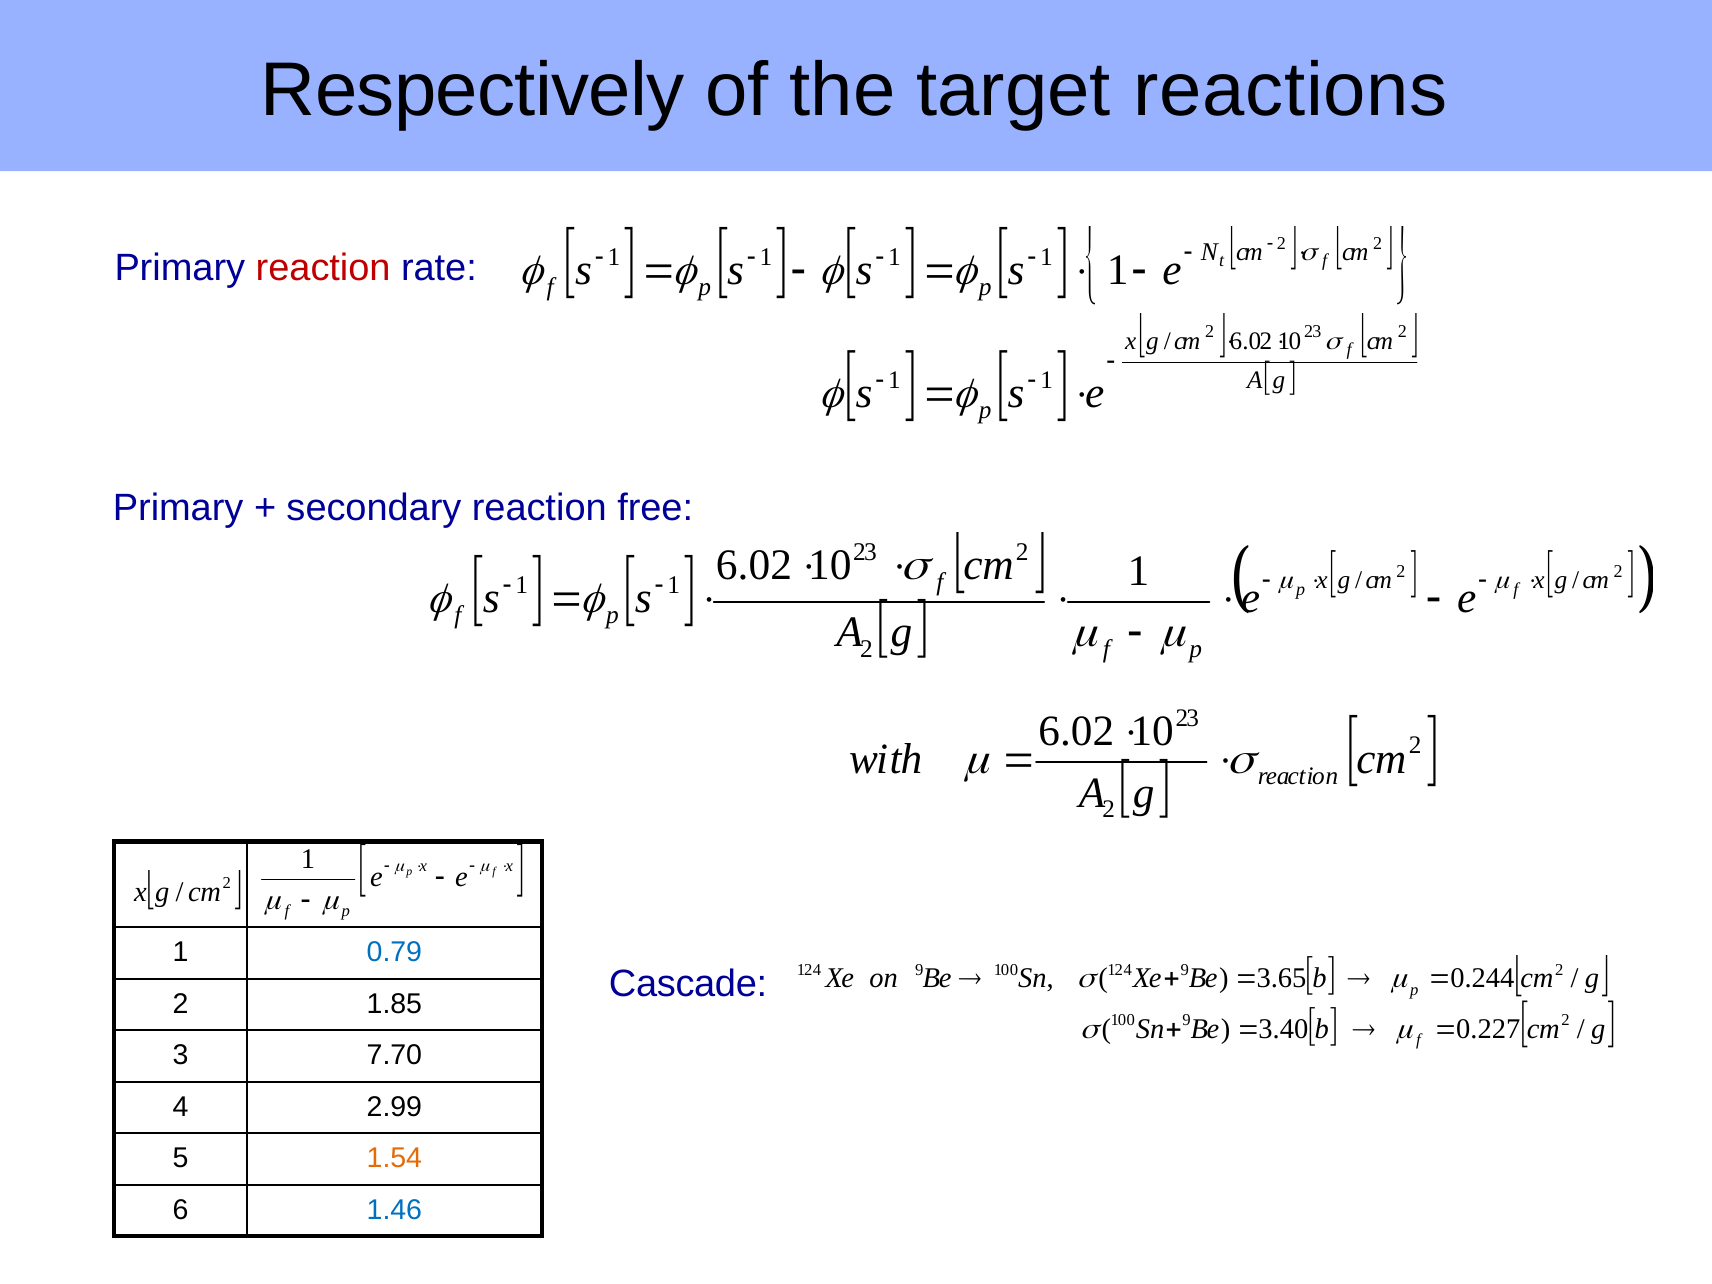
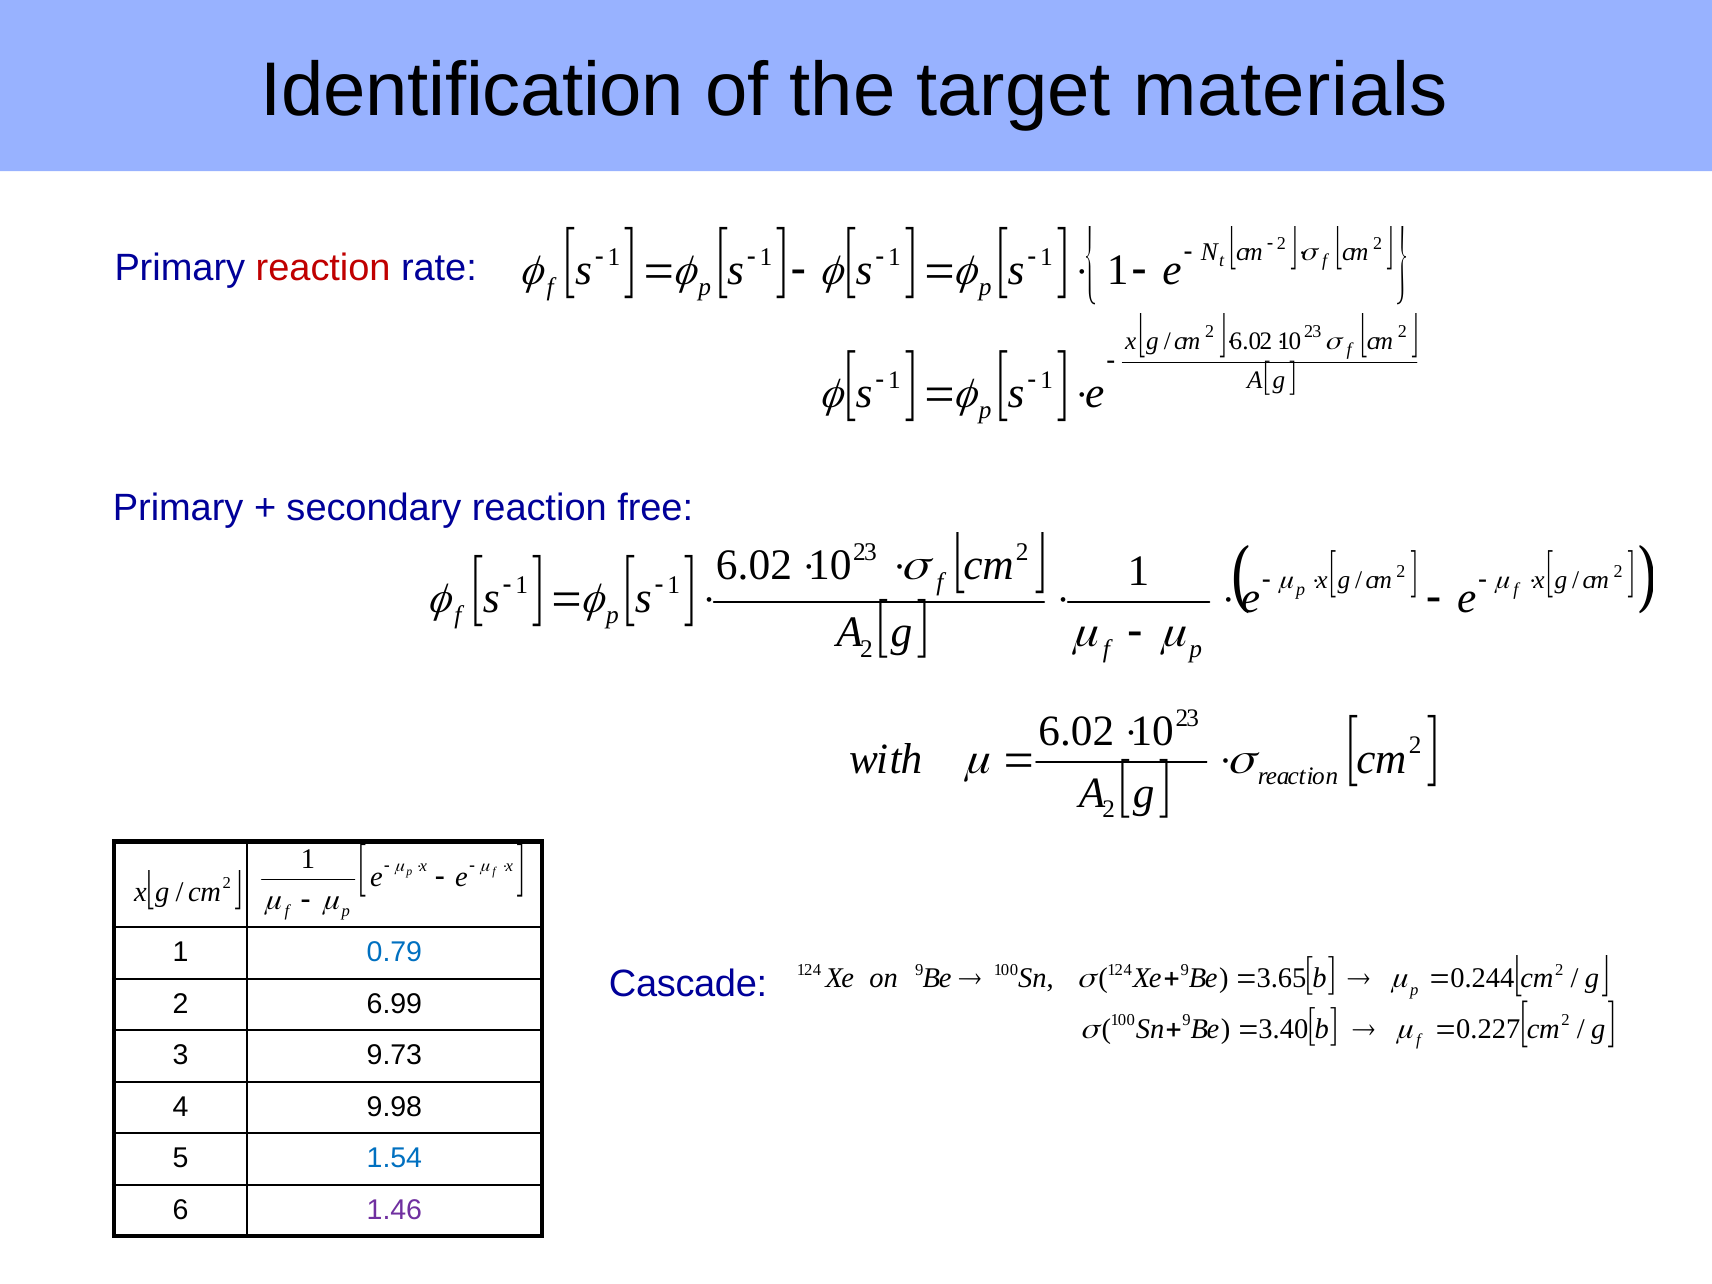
Respectively: Respectively -> Identification (473, 91)
reactions: reactions -> materials (1290, 91)
1.85: 1.85 -> 6.99 (394, 1004)
7.70: 7.70 -> 9.73 (394, 1055)
2.99: 2.99 -> 9.98 (394, 1107)
1.54 colour: orange -> blue (394, 1158)
1.46 colour: blue -> purple (394, 1210)
